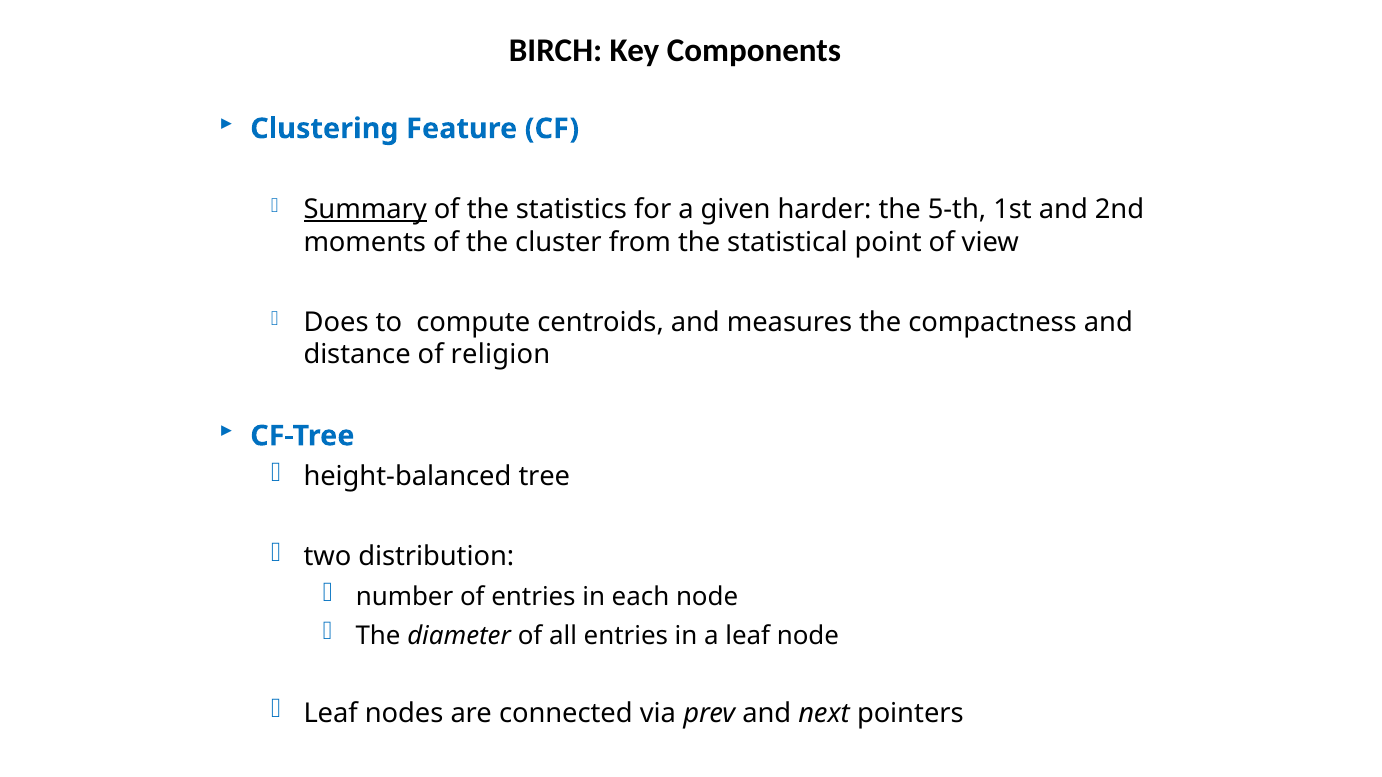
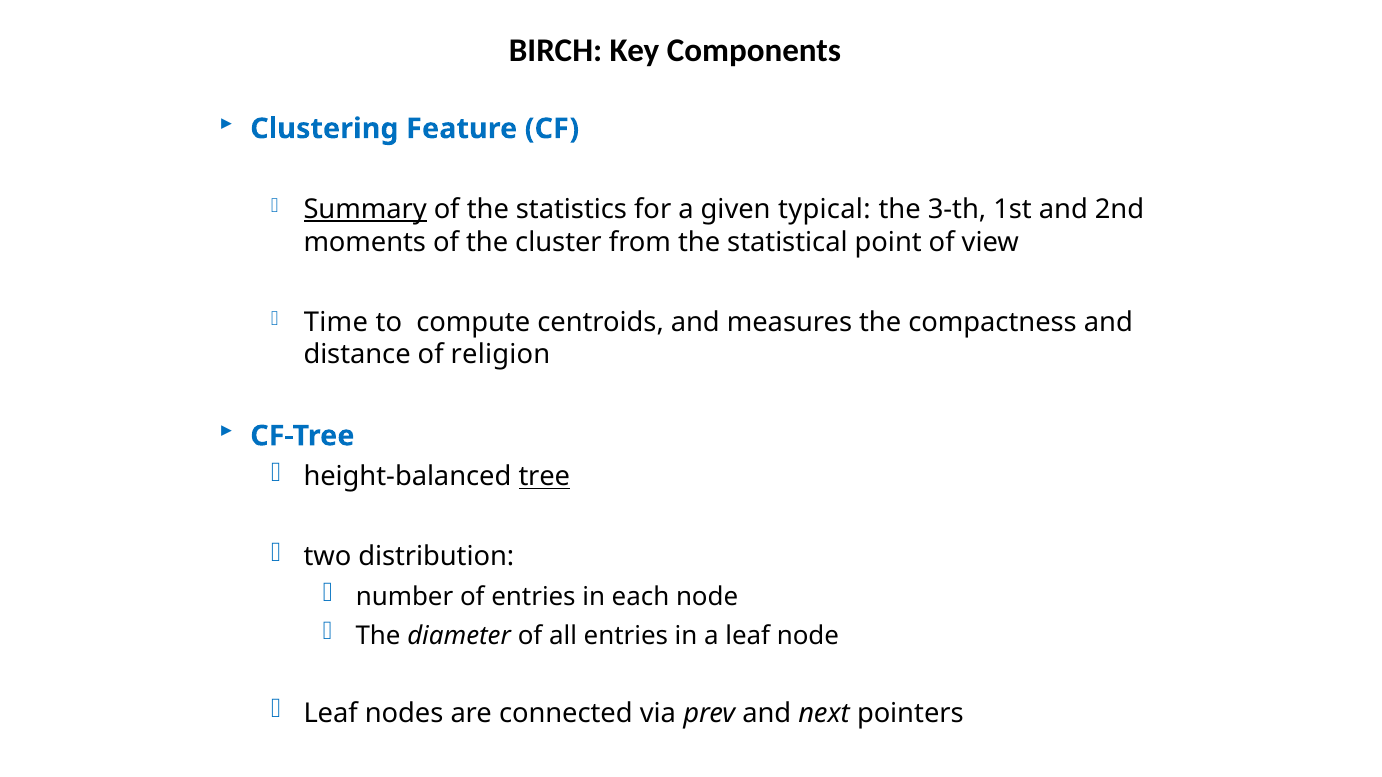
harder: harder -> typical (824, 209)
5-th: 5-th -> 3-th (957, 209)
Does: Does -> Time (336, 322)
tree underline: none -> present (544, 477)
